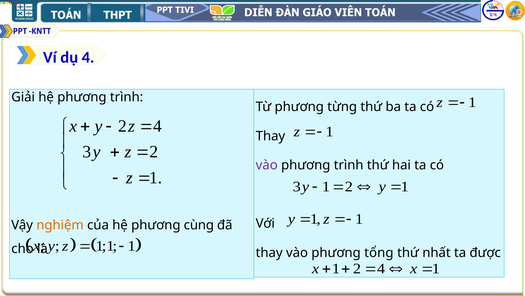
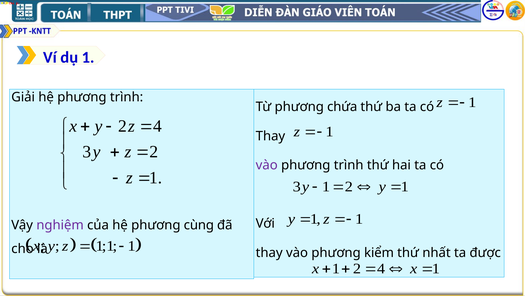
dụ 4: 4 -> 1 (88, 57)
từng: từng -> chứa (342, 107)
nghiệm colour: orange -> purple (60, 225)
tổng: tổng -> kiểm (379, 252)
